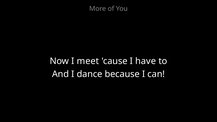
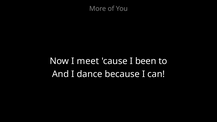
have: have -> been (146, 61)
